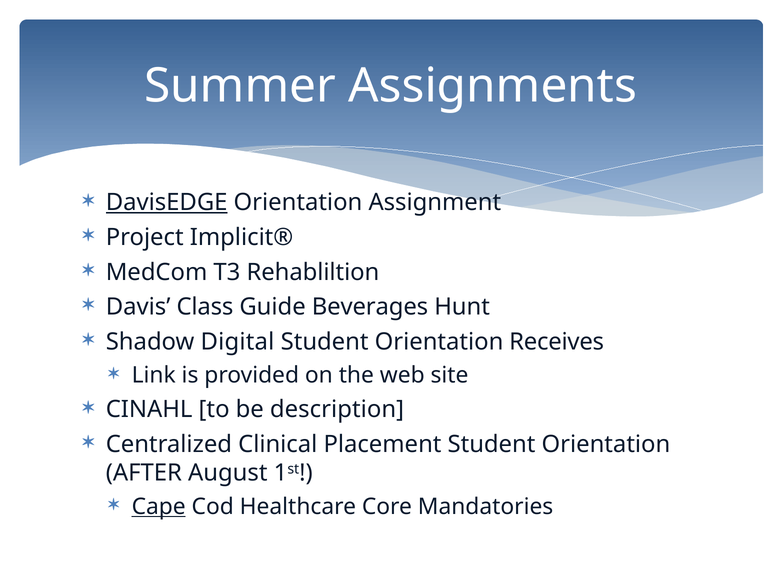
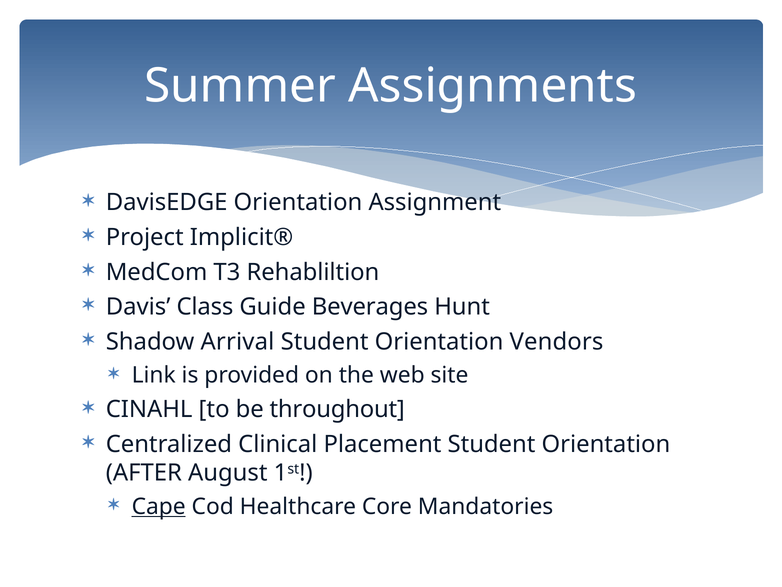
DavisEDGE underline: present -> none (167, 202)
Digital: Digital -> Arrival (237, 341)
Receives: Receives -> Vendors (556, 341)
description: description -> throughout (337, 409)
